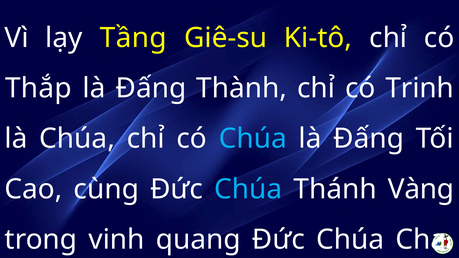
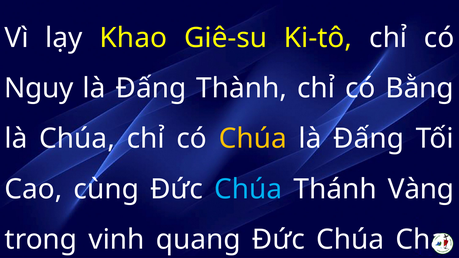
Tầng: Tầng -> Khao (133, 38)
Thắp: Thắp -> Nguy (39, 88)
Trinh: Trinh -> Bằng (420, 88)
Chúa colour: light blue -> yellow (253, 139)
